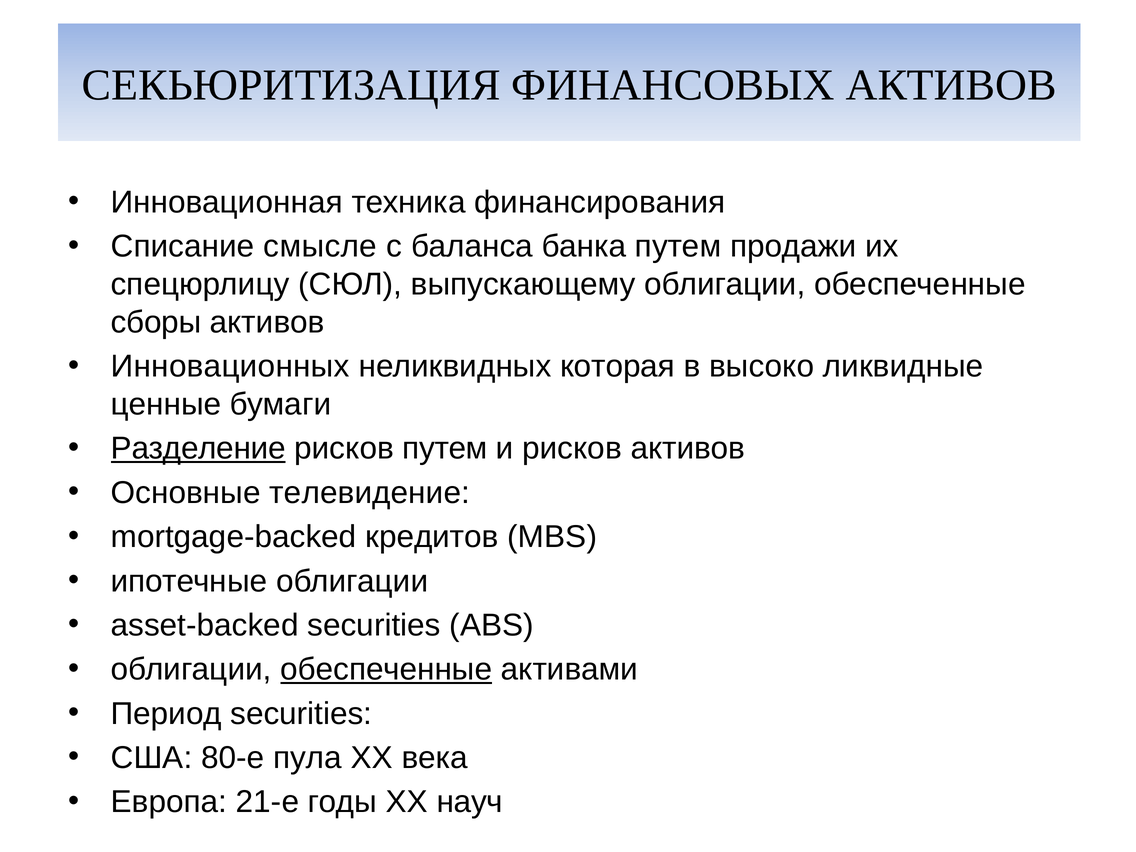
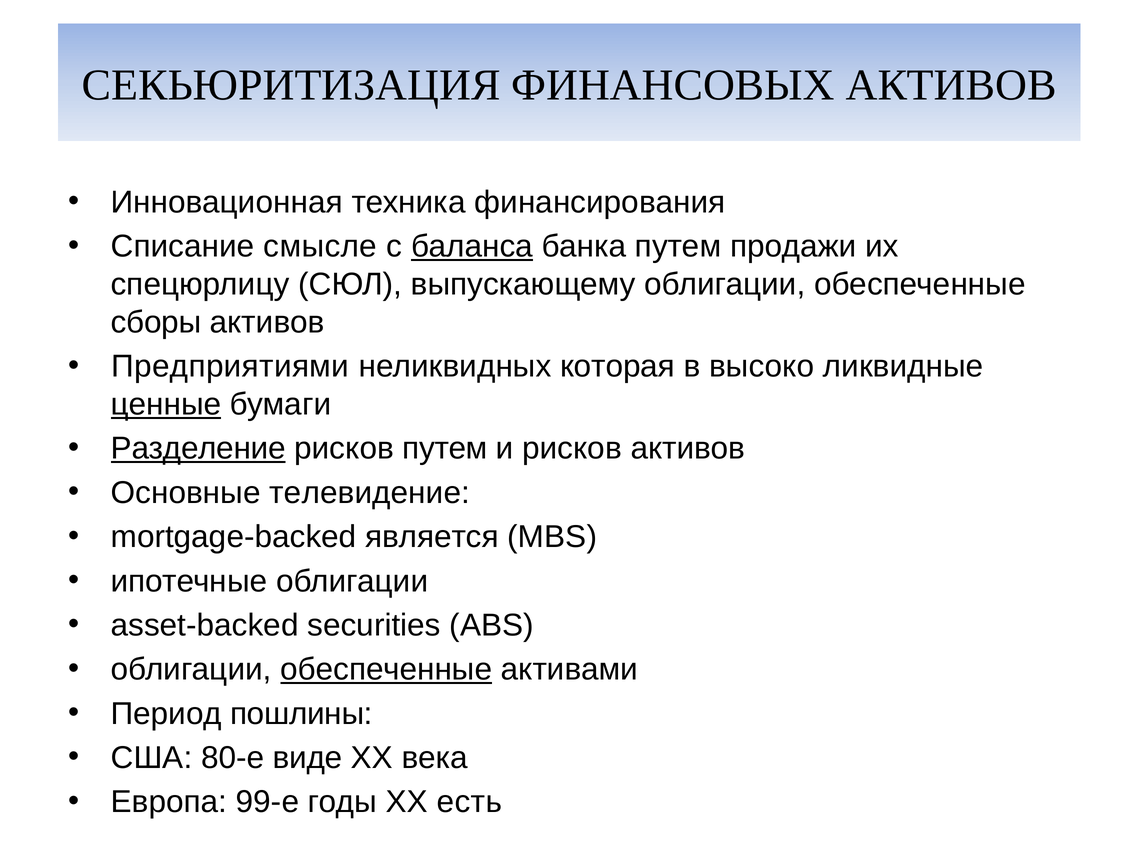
баланса underline: none -> present (472, 247)
Инновационных: Инновационных -> Предприятиями (230, 366)
ценные underline: none -> present (166, 404)
кредитов: кредитов -> является (432, 537)
Период securities: securities -> пошлины (301, 714)
пула: пула -> виде (308, 758)
21-е: 21-е -> 99-е (267, 802)
науч: науч -> есть (469, 802)
